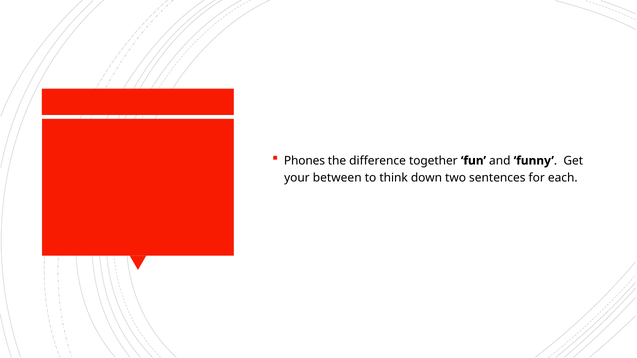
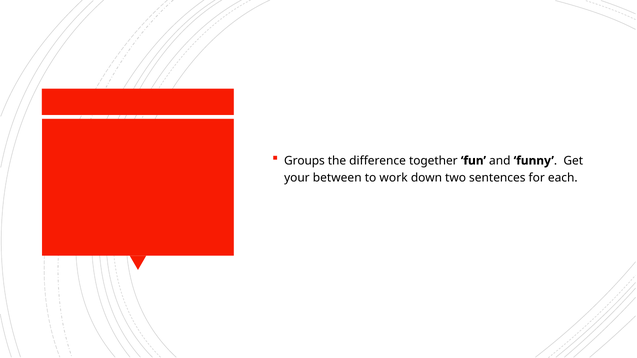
Phones: Phones -> Groups (304, 161)
think: think -> work (394, 178)
